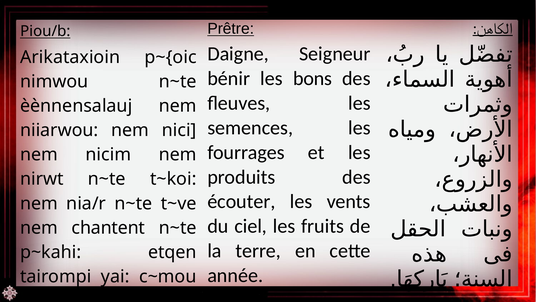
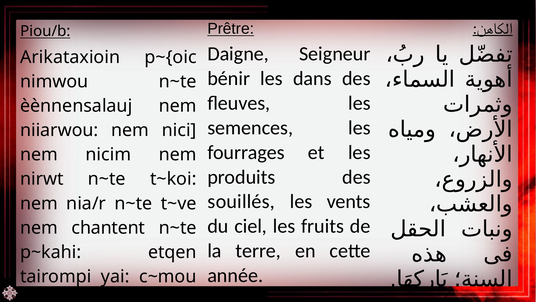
bons: bons -> dans (312, 78)
écouter: écouter -> souillés (241, 201)
